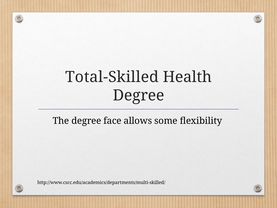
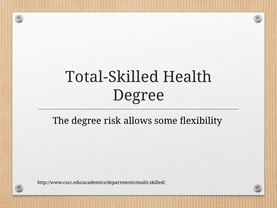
face: face -> risk (112, 121)
